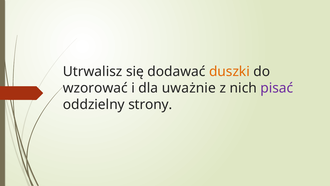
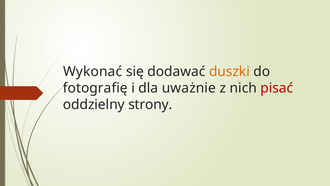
Utrwalisz: Utrwalisz -> Wykonać (93, 72)
wzorować: wzorować -> fotografię (95, 88)
pisać colour: purple -> red (277, 88)
